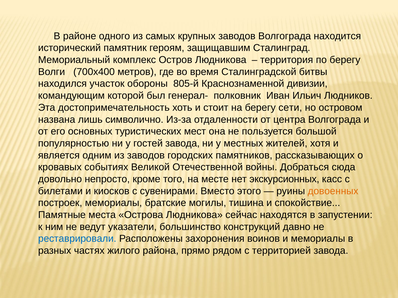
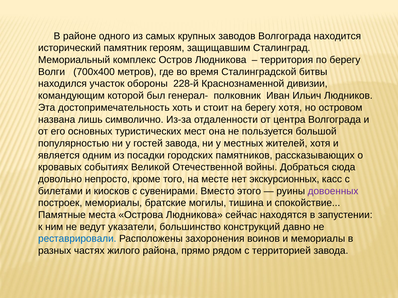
805-й: 805-й -> 228-й (186, 84)
берегу сети: сети -> хотя (290, 108)
из заводов: заводов -> посадки (146, 155)
довоенных colour: orange -> purple (333, 191)
